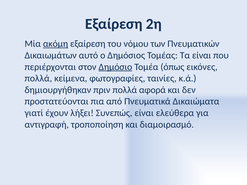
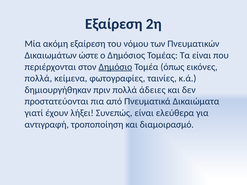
ακόμη underline: present -> none (56, 44)
αυτό: αυτό -> ώστε (88, 55)
αφορά: αφορά -> άδειες (152, 90)
